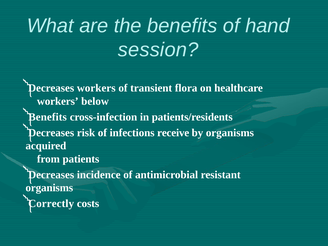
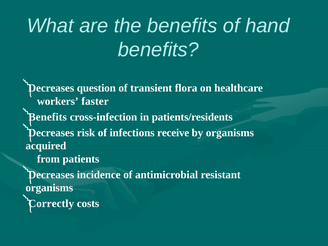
session: session -> benefits (158, 50)
Decreases workers: workers -> question (96, 88)
below: below -> faster (95, 101)
